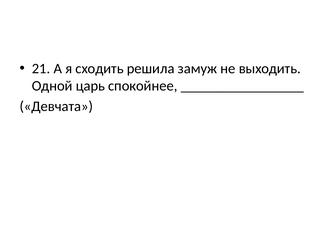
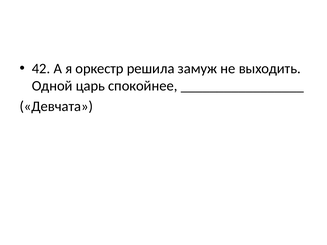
21: 21 -> 42 (41, 69)
сходить: сходить -> оркестр (100, 69)
